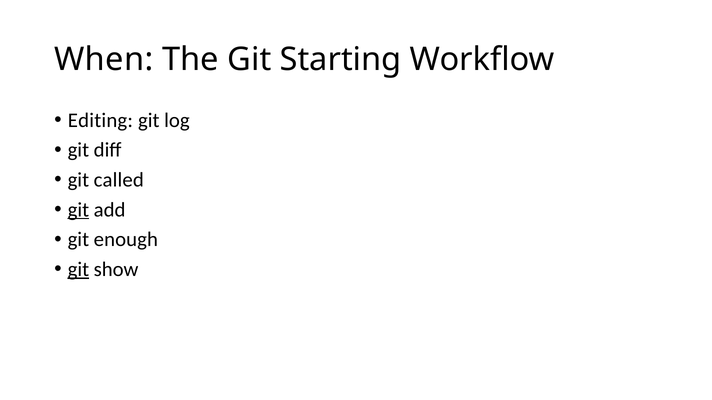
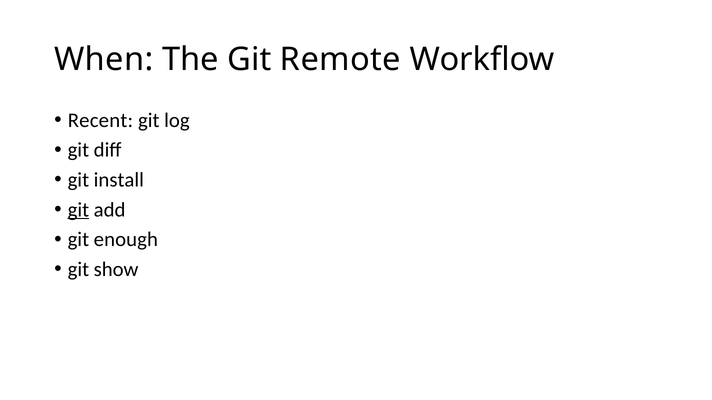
Starting: Starting -> Remote (340, 60)
Editing: Editing -> Recent (100, 120)
called: called -> install (119, 180)
git underline: present -> none (78, 270)
